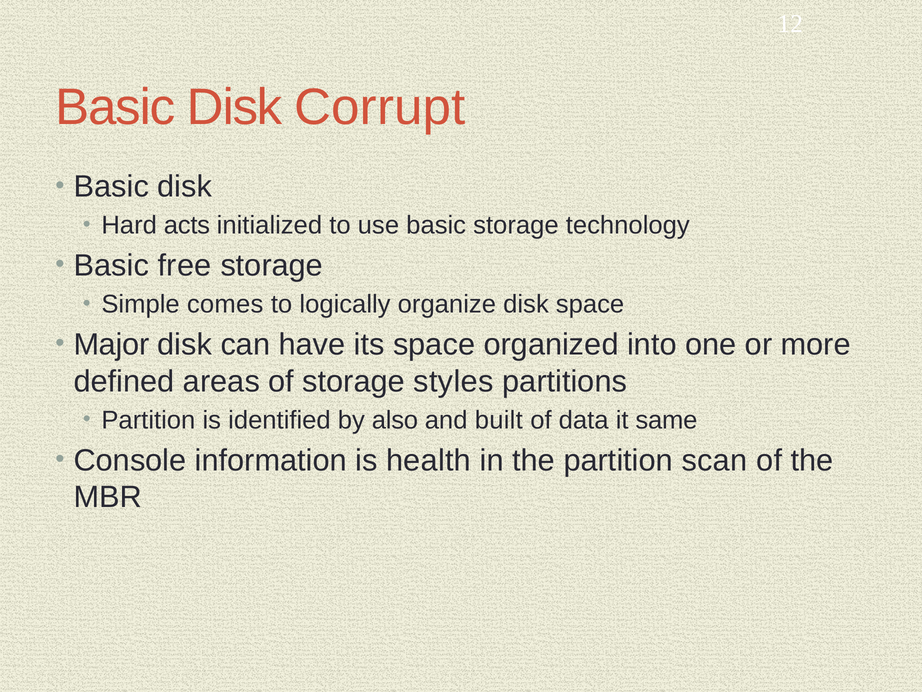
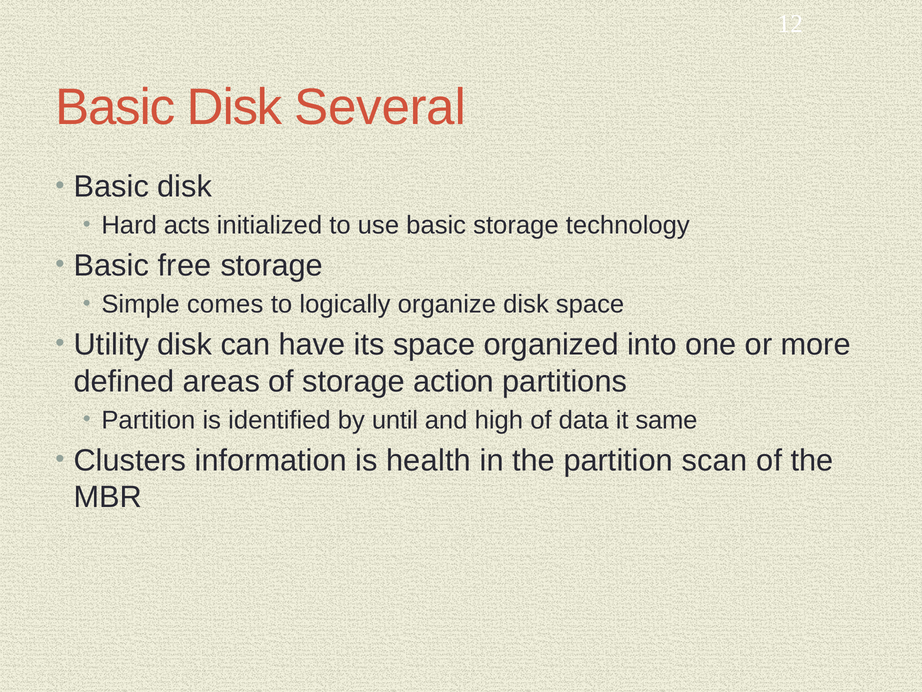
Corrupt: Corrupt -> Several (380, 107)
Major: Major -> Utility (111, 344)
styles: styles -> action (454, 381)
also: also -> until (395, 420)
built: built -> high (499, 420)
Console: Console -> Clusters (130, 460)
